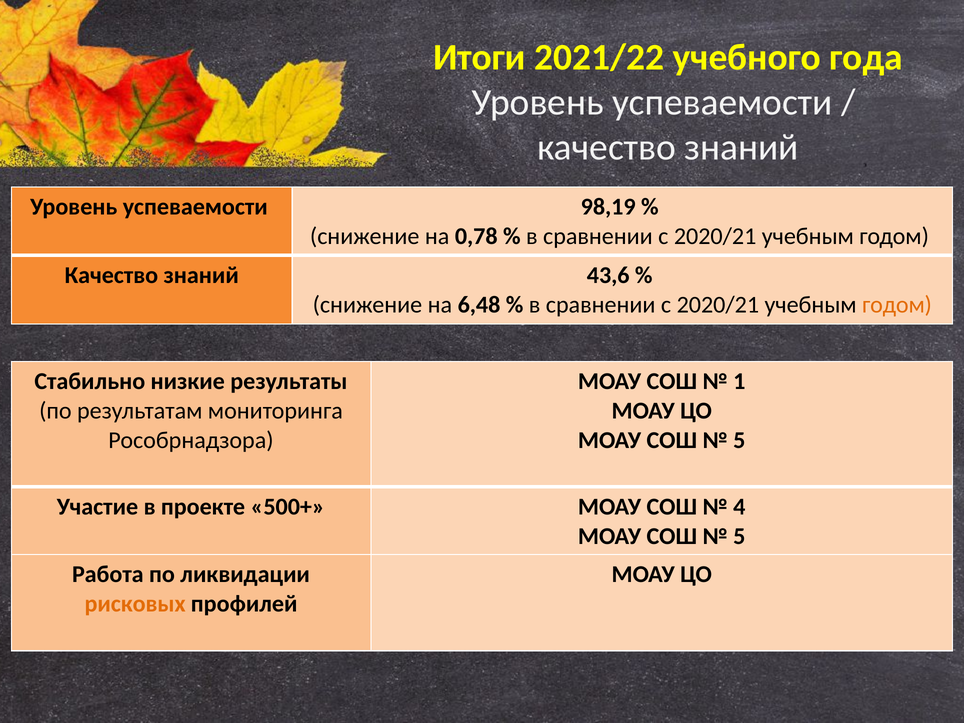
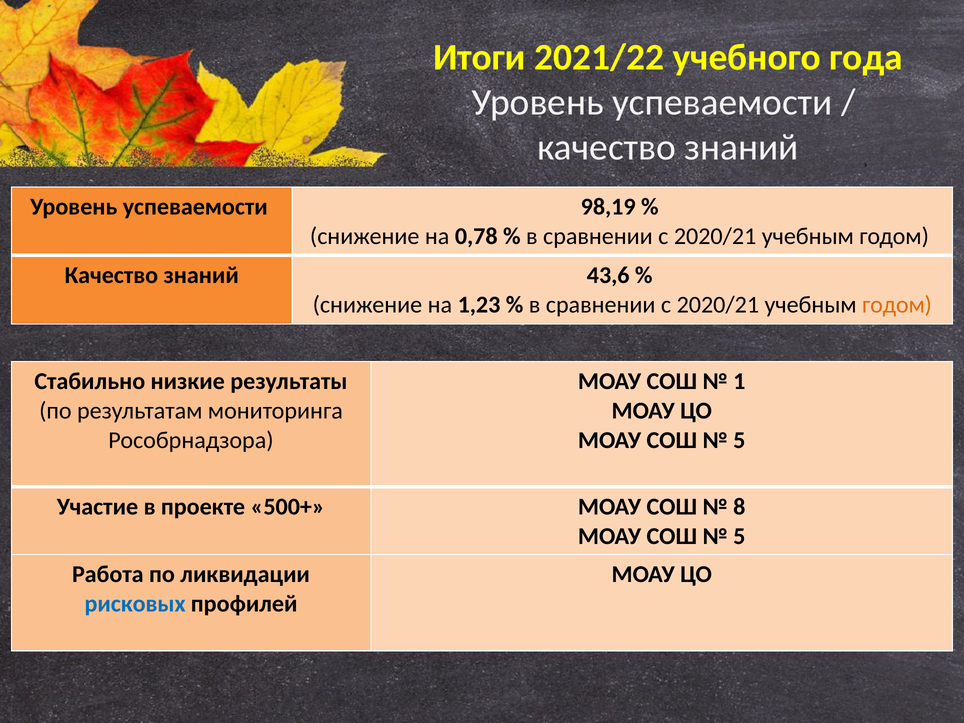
6,48: 6,48 -> 1,23 (479, 305)
4: 4 -> 8 (739, 507)
рисковых colour: orange -> blue (135, 604)
